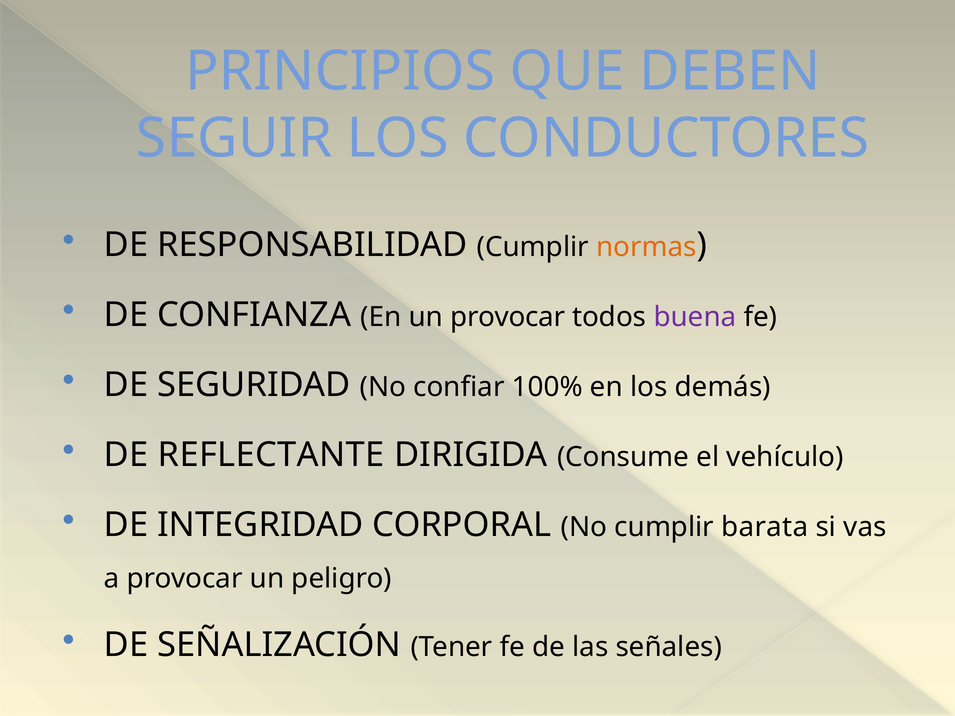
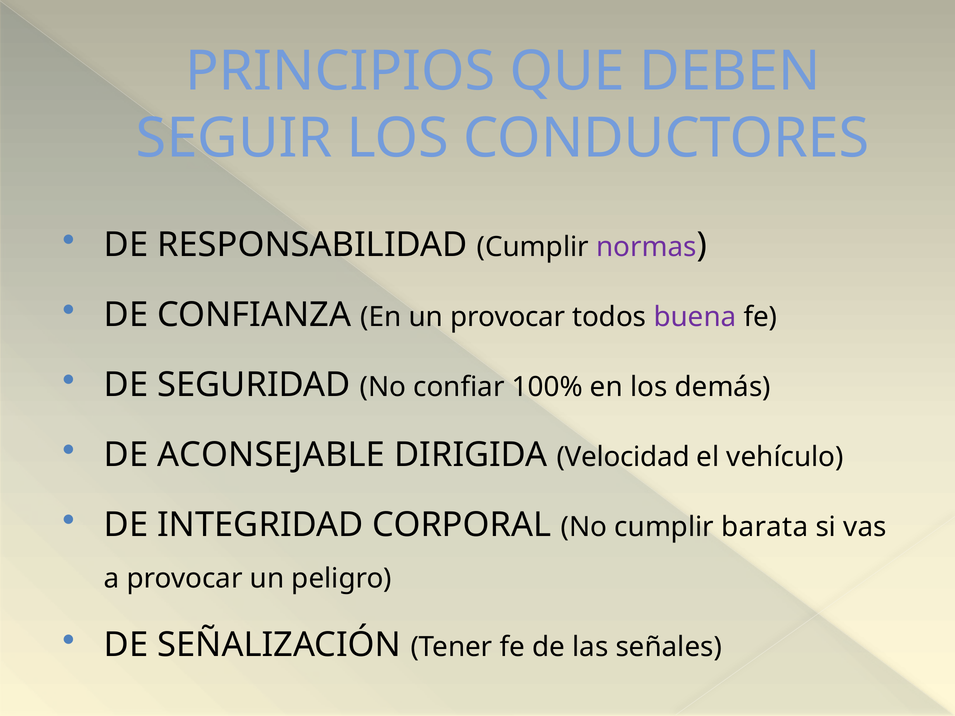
normas colour: orange -> purple (646, 247)
REFLECTANTE: REFLECTANTE -> ACONSEJABLE (271, 455)
Consume: Consume -> Velocidad (623, 457)
